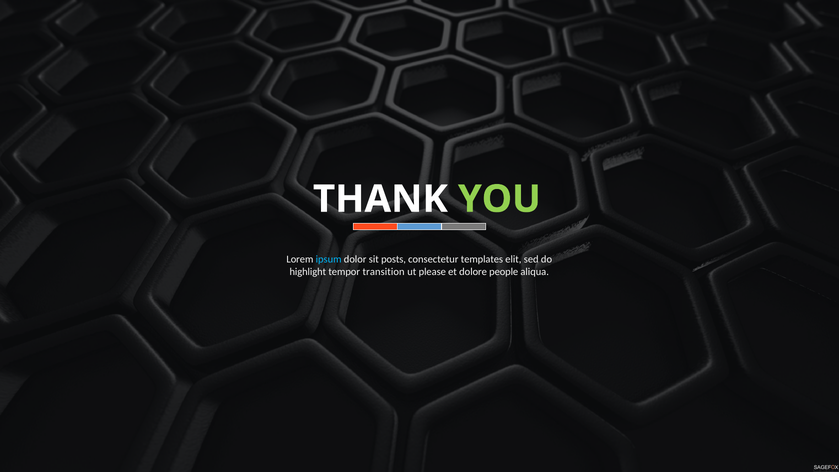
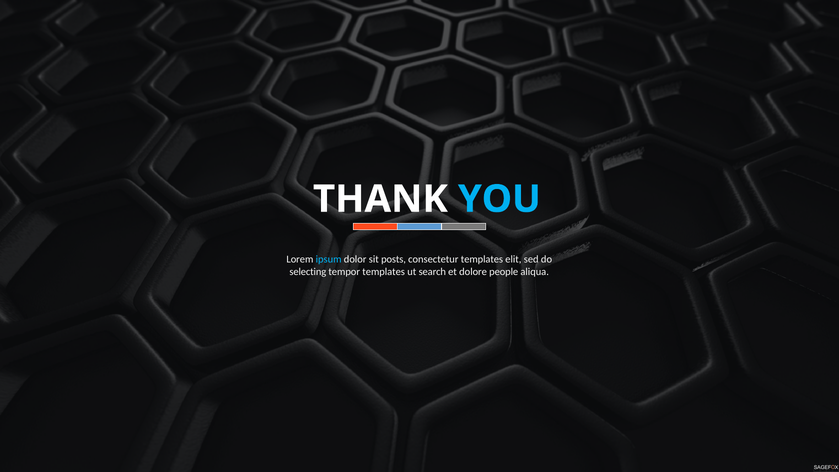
YOU colour: light green -> light blue (499, 199)
highlight: highlight -> selecting (308, 272)
tempor transition: transition -> templates (384, 272)
please: please -> search (432, 272)
